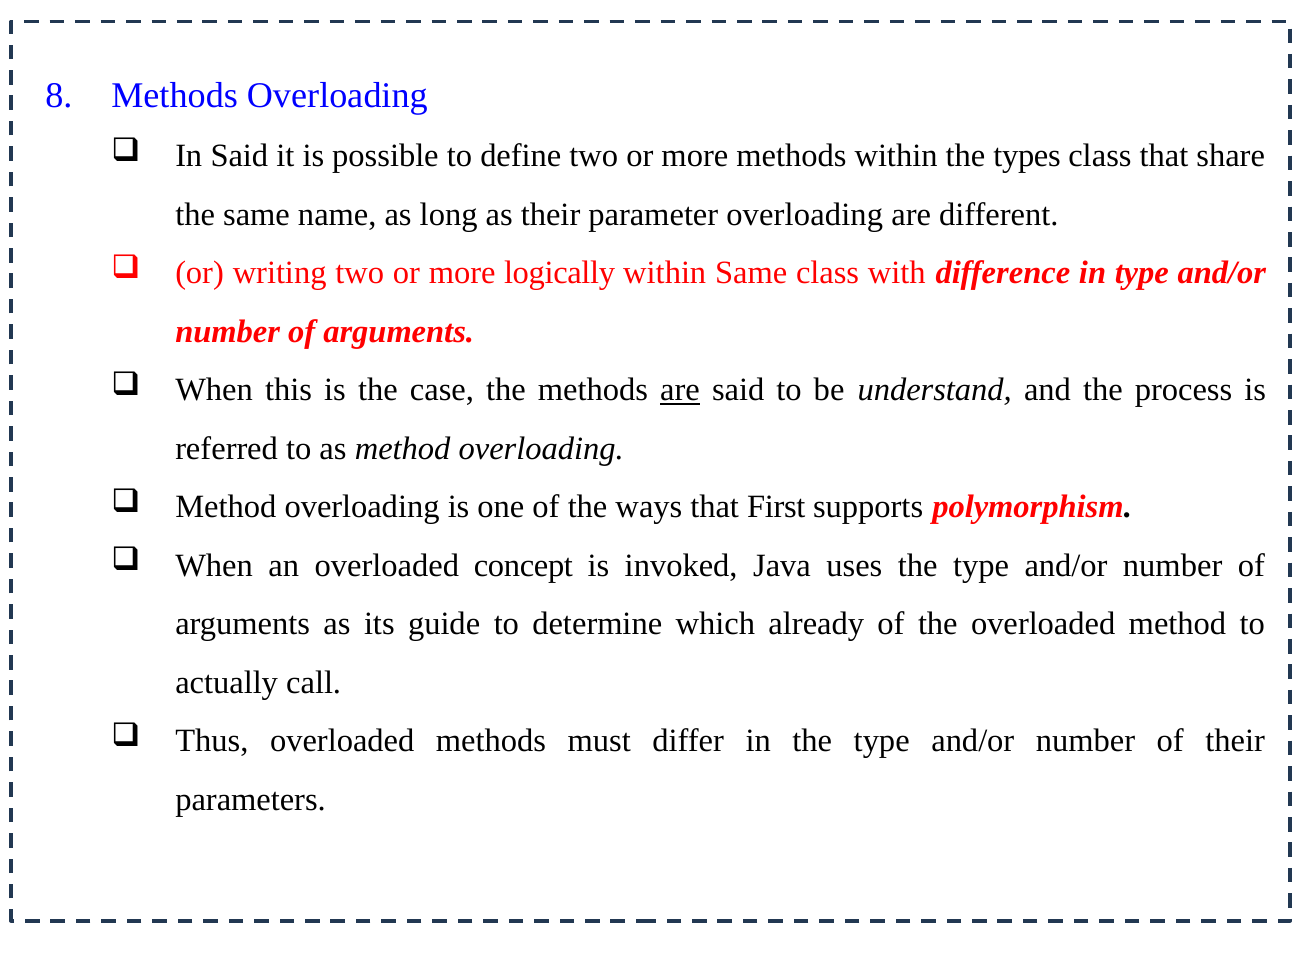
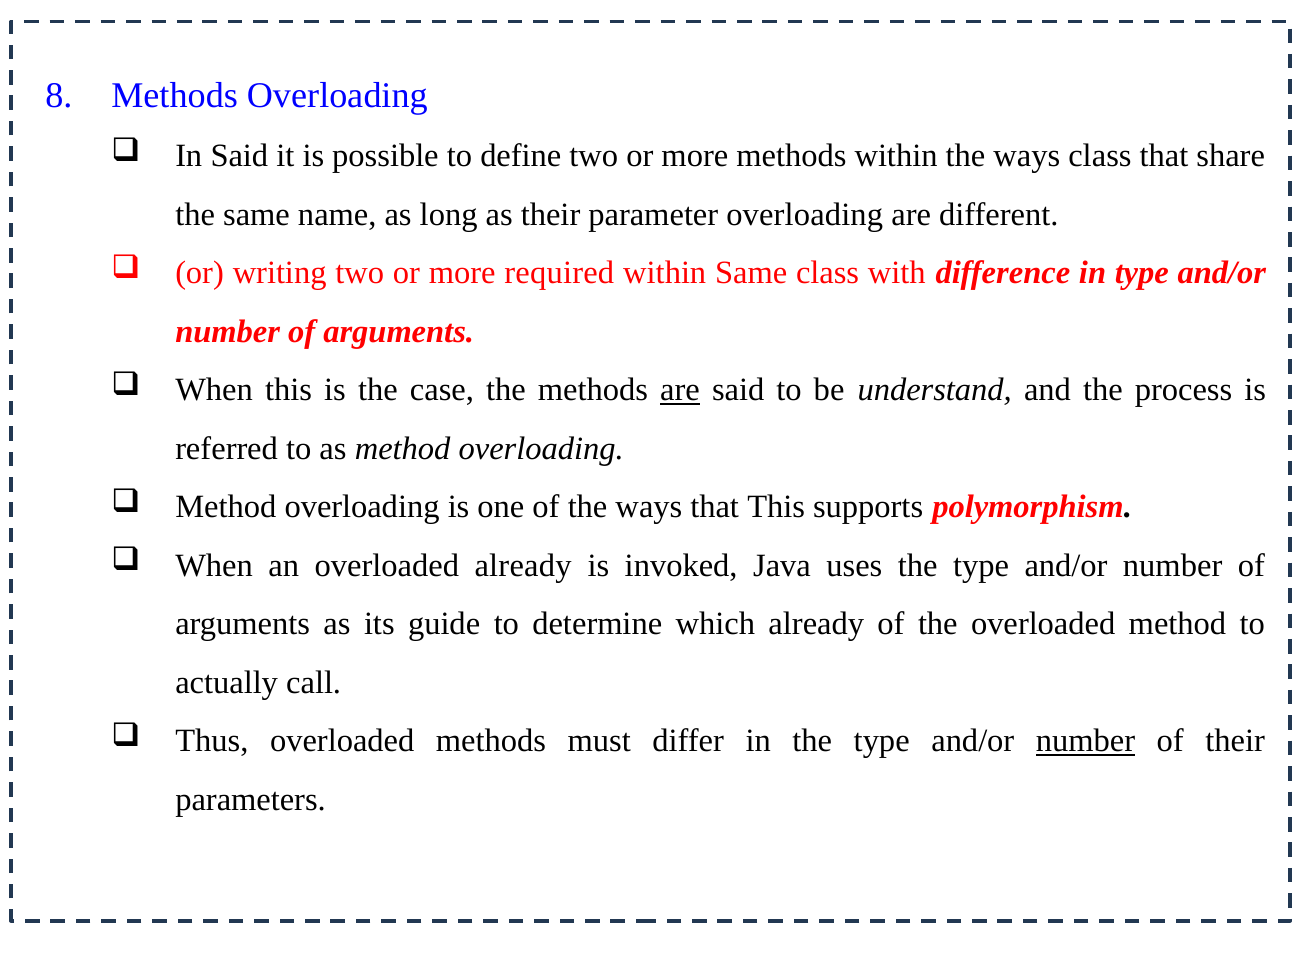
within the types: types -> ways (1027, 156)
logically: logically -> required (559, 273)
that First: First -> This (776, 507)
overloaded concept: concept -> already (523, 566)
number underline: none -> present (1086, 742)
